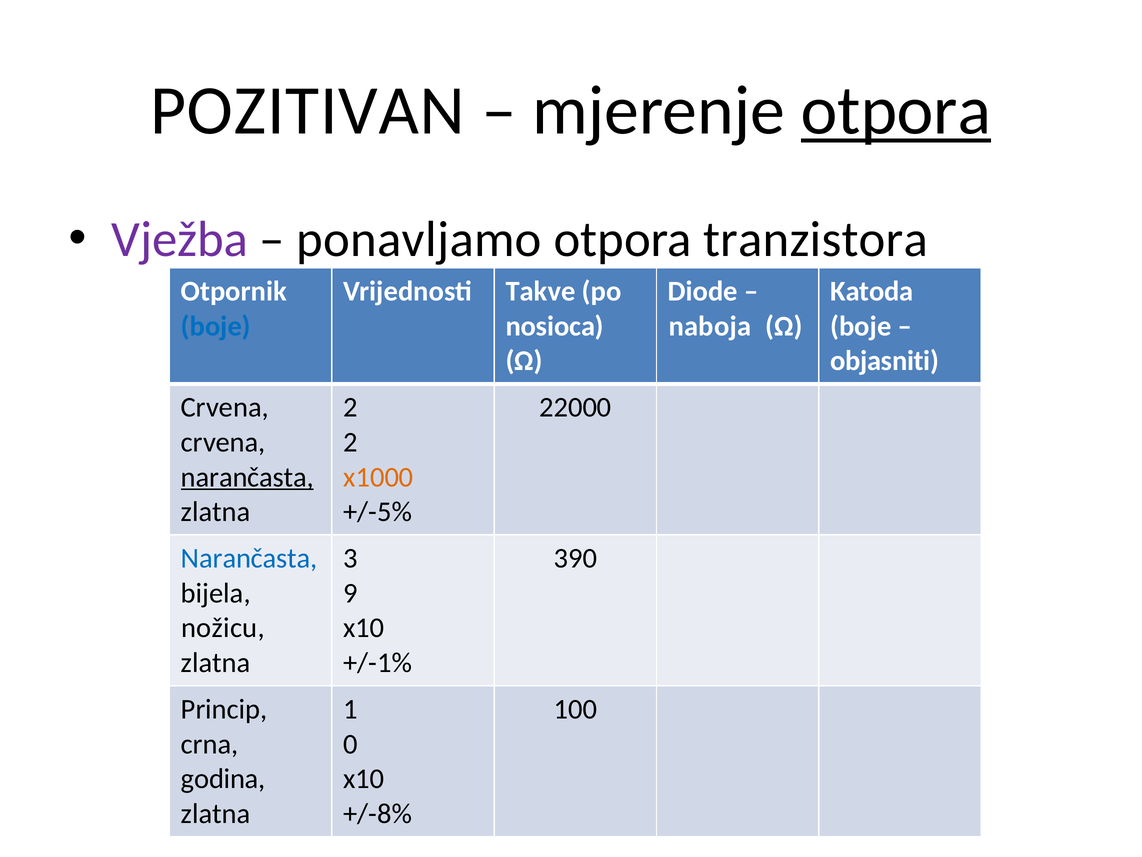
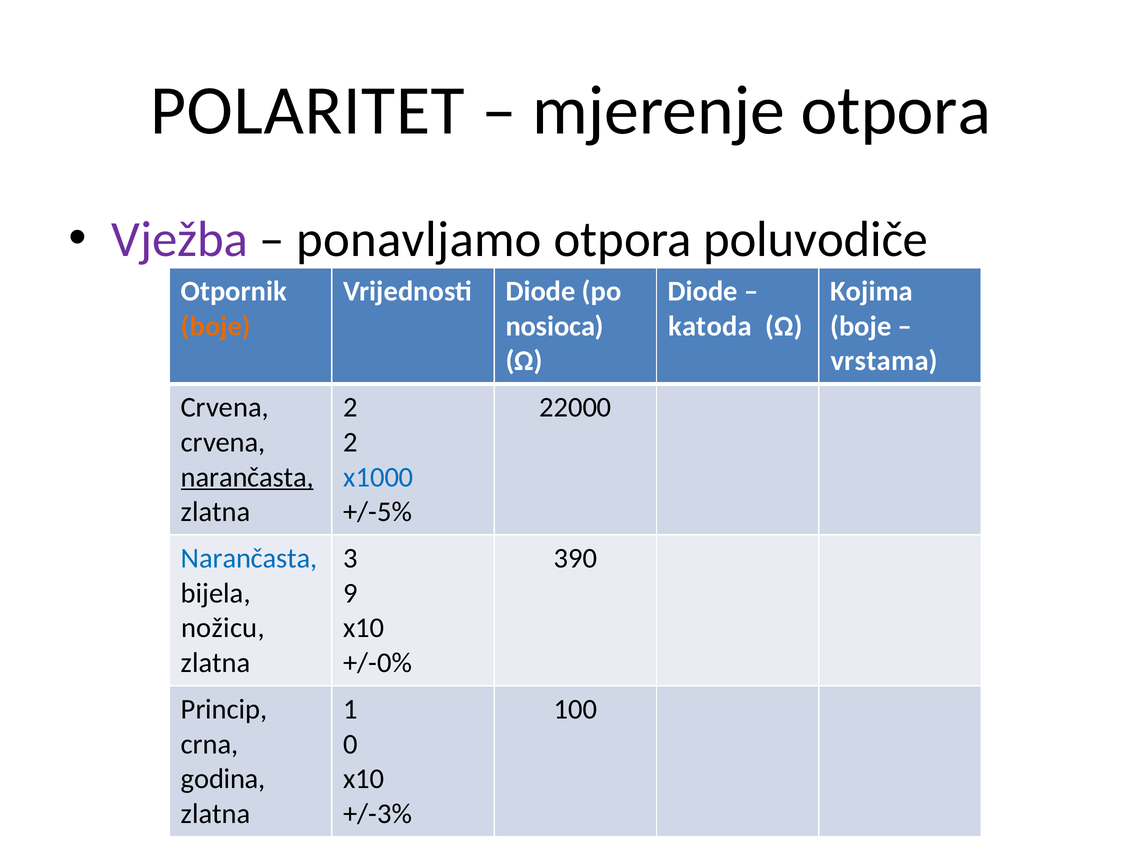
POZITIVAN: POZITIVAN -> POLARITET (307, 111)
otpora underline: present -> none (896, 111)
tranzistora: tranzistora -> poluvodiče (816, 240)
Vrijednosti Takve: Takve -> Diode (541, 291)
Katoda: Katoda -> Kojima (872, 291)
boje colour: blue -> orange (216, 326)
naboja: naboja -> katoda (710, 326)
objasniti: objasniti -> vrstama (884, 361)
x1000 colour: orange -> blue (378, 477)
+/-1%: +/-1% -> +/-0% (378, 663)
+/-8%: +/-8% -> +/-3% (378, 813)
